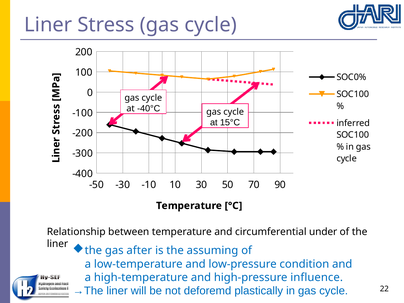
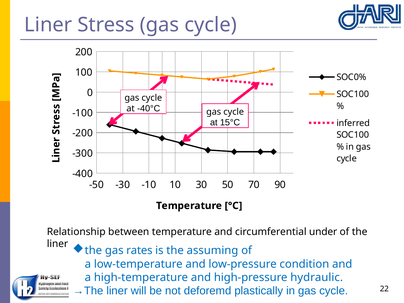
after: after -> rates (139, 251)
influence: influence -> hydraulic (317, 277)
